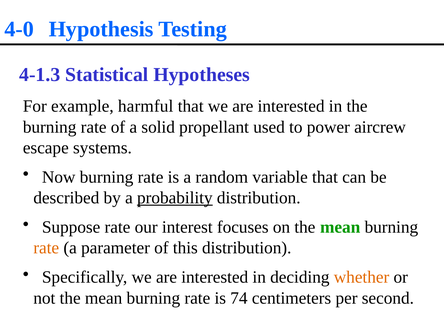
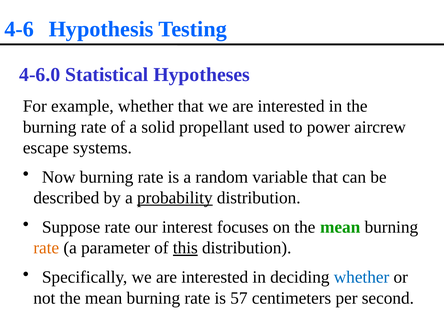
4-0: 4-0 -> 4-6 (19, 29)
4-1.3: 4-1.3 -> 4-6.0 (40, 75)
example harmful: harmful -> whether (146, 106)
this underline: none -> present (185, 248)
whether colour: orange -> blue (362, 277)
74: 74 -> 57 (239, 298)
